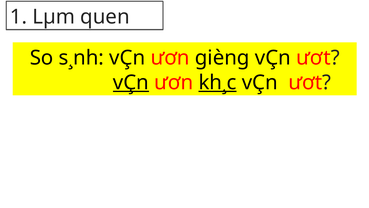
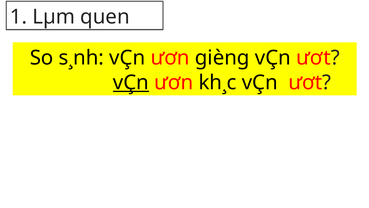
kh¸c underline: present -> none (218, 82)
